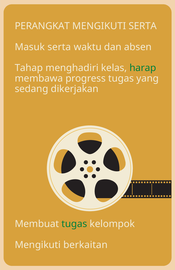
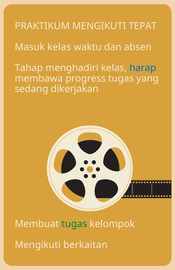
PERANGKAT: PERANGKAT -> PRAKTIKUM (42, 26)
MENGIKUTI SERTA: SERTA -> TEPAT (143, 26)
Masuk serta: serta -> kelas (59, 47)
harap colour: green -> blue (143, 68)
